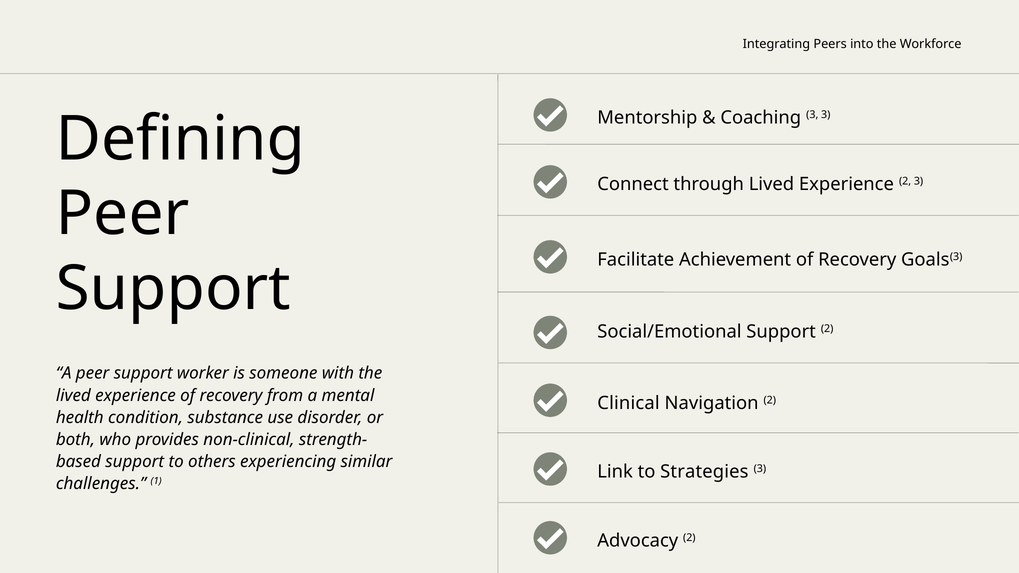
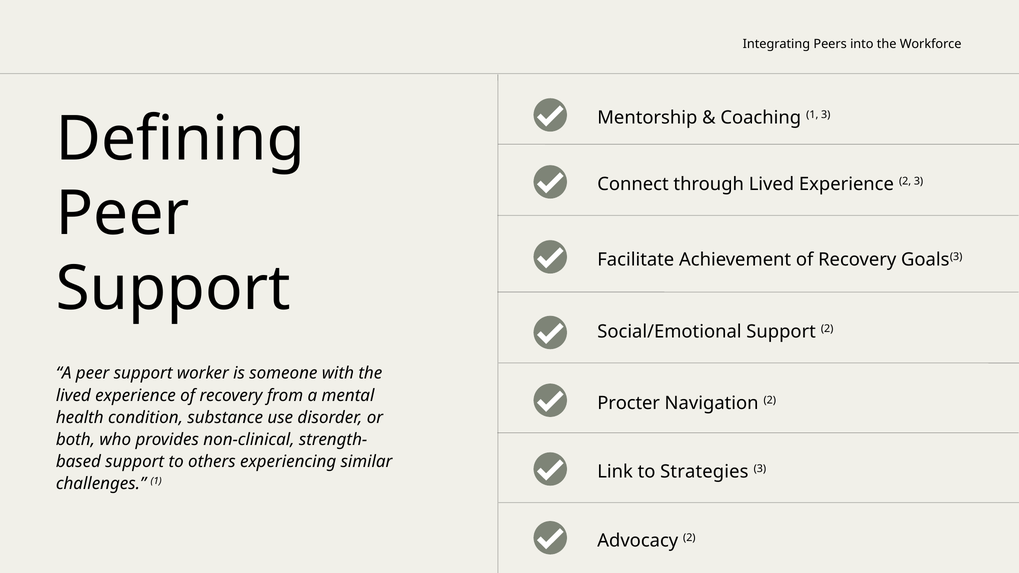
Coaching 3: 3 -> 1 (812, 115)
Clinical: Clinical -> Procter (629, 403)
